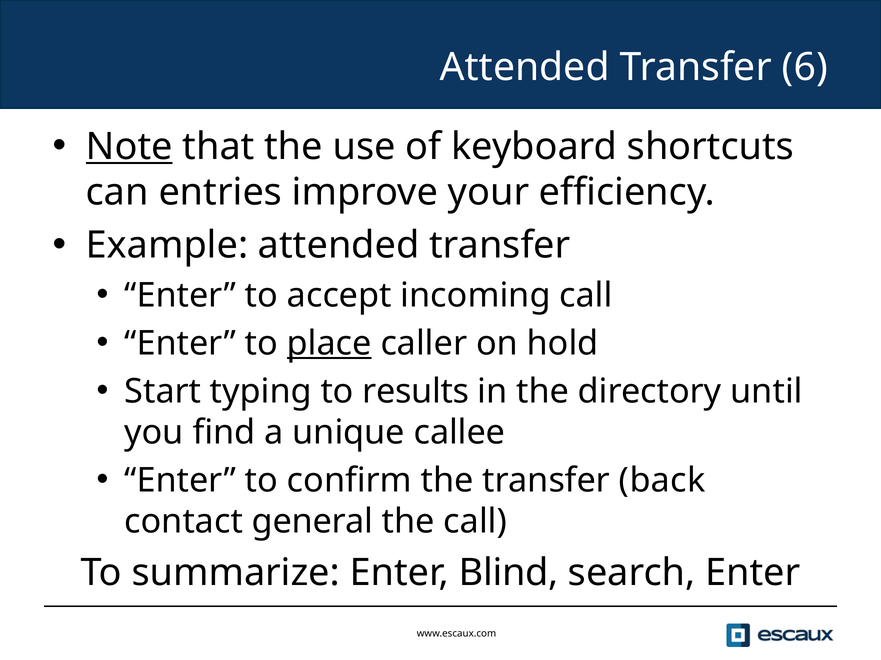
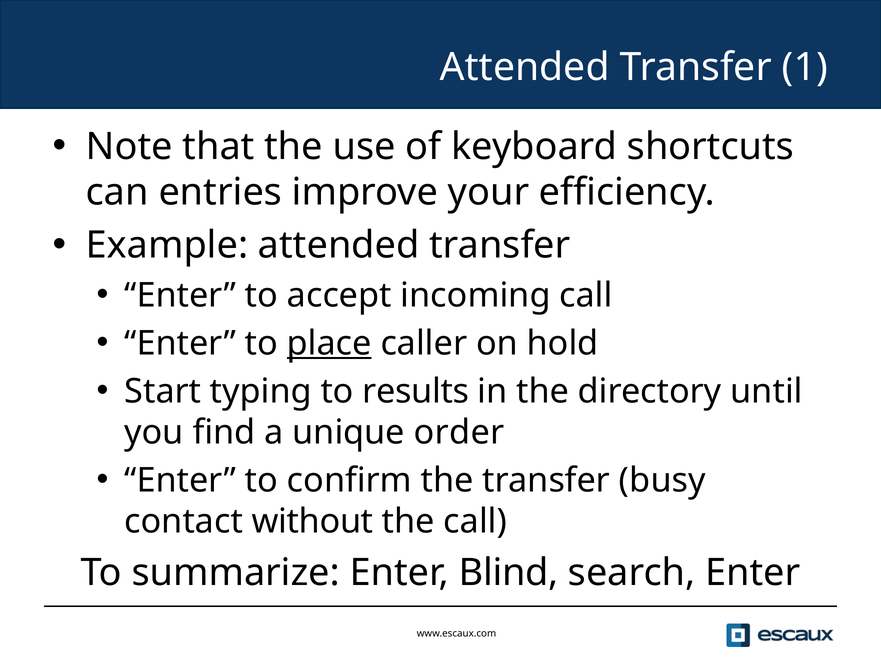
6: 6 -> 1 (805, 68)
Note underline: present -> none (129, 147)
callee: callee -> order (459, 433)
back: back -> busy (662, 481)
general: general -> without (313, 522)
